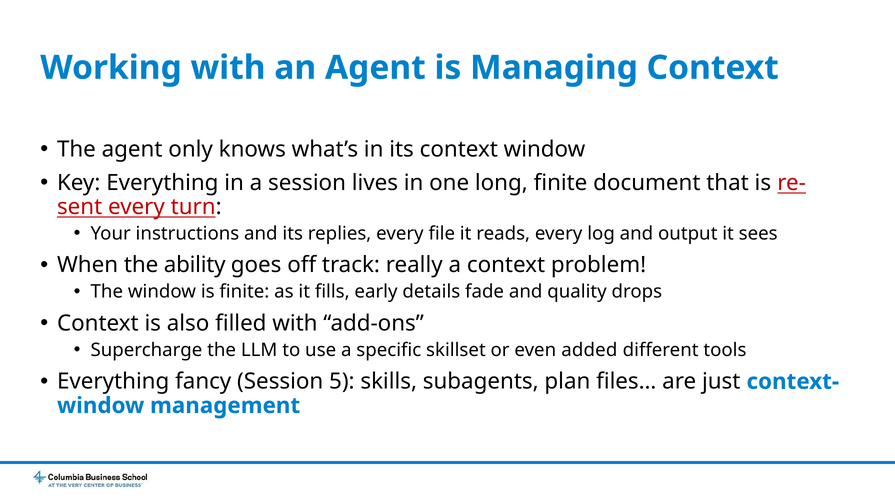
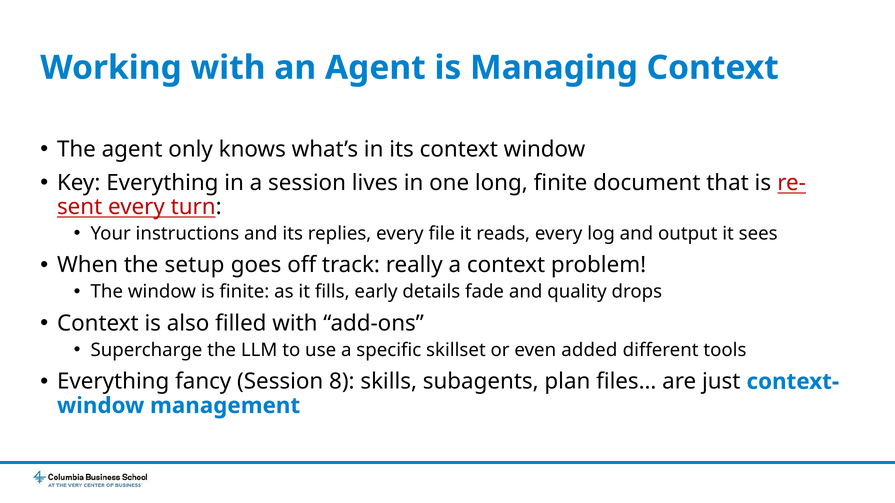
ability: ability -> setup (194, 265)
5: 5 -> 8 (342, 382)
